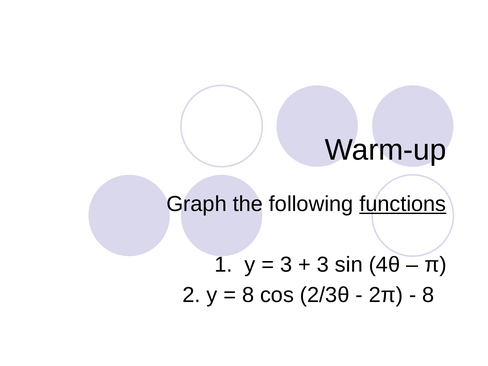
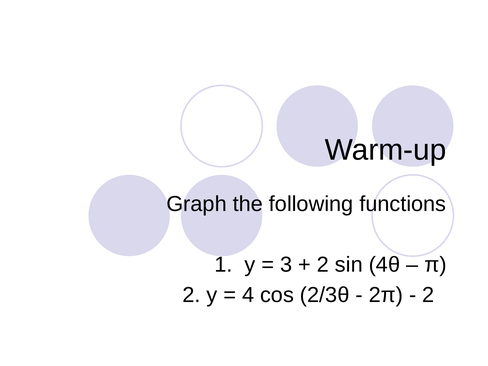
functions underline: present -> none (403, 204)
3: 3 -> 2 (323, 265)
8: 8 -> 4 (248, 295)
8: 8 -> 2 (428, 295)
